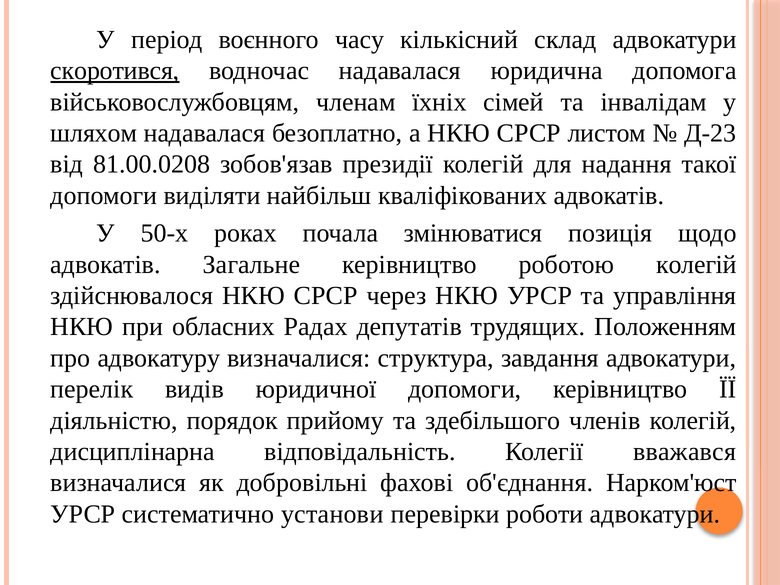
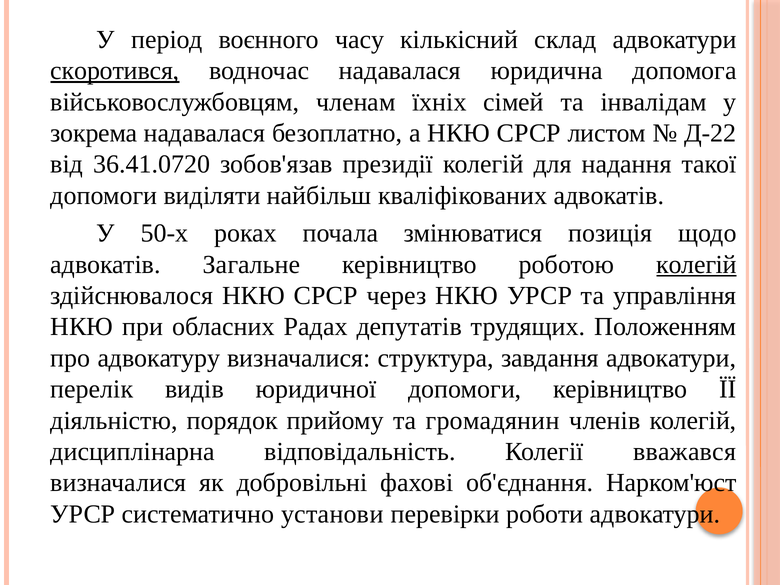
шляхом: шляхом -> зокрема (94, 133)
Д-23: Д-23 -> Д-22 (710, 133)
81.00.0208: 81.00.0208 -> 36.41.0720 (152, 164)
колегій underline: none -> present (697, 265)
здебільшого: здебільшого -> громадянин (493, 421)
